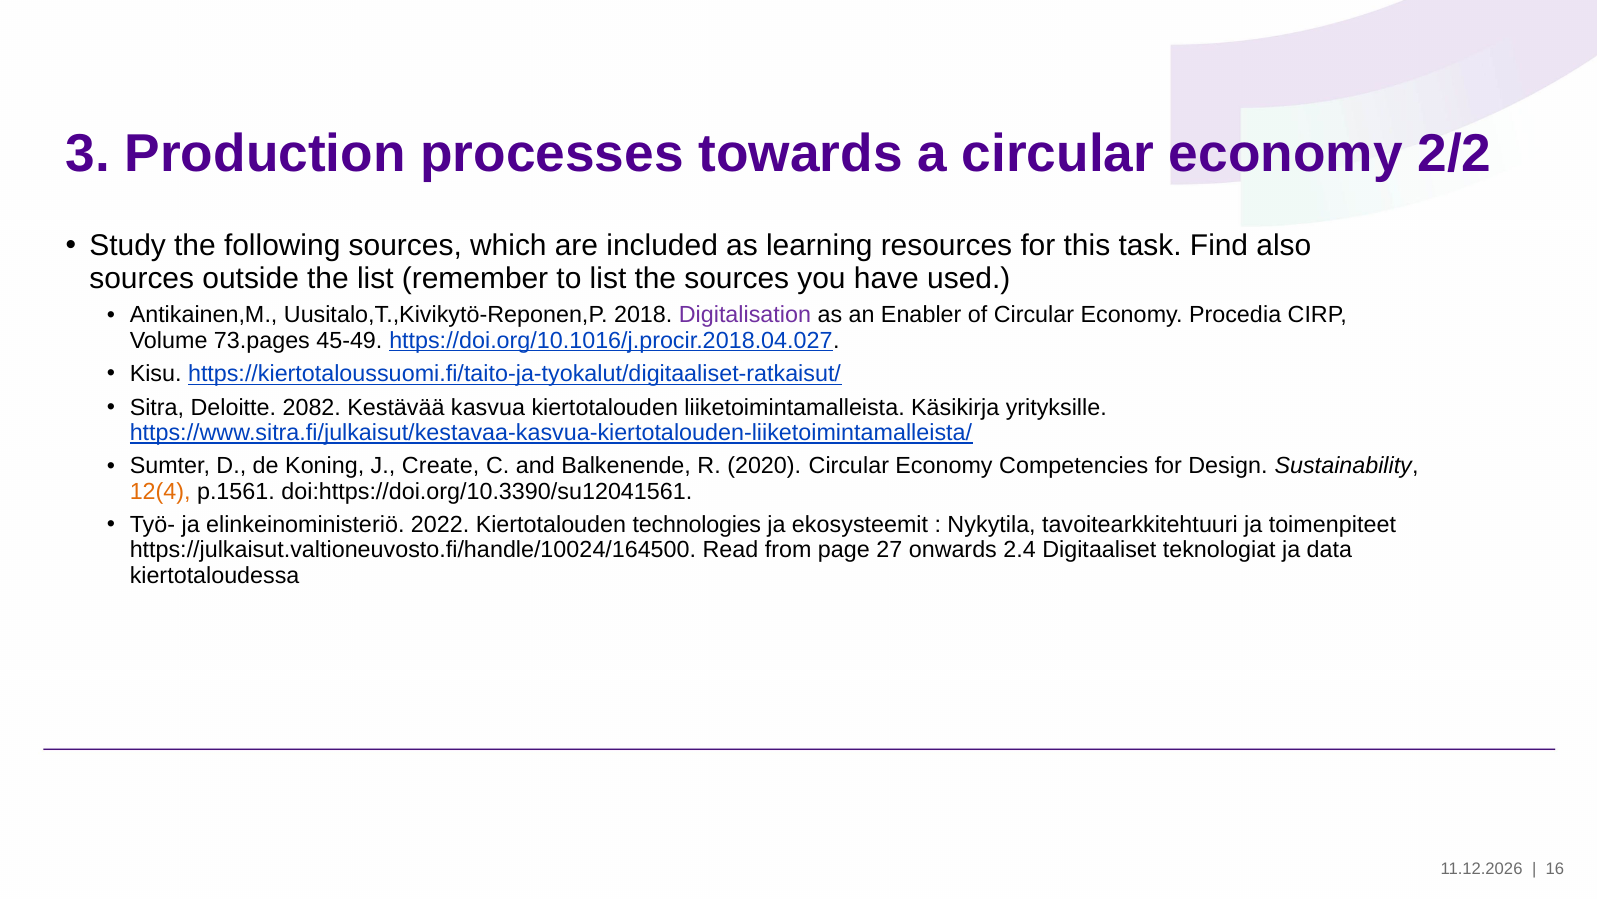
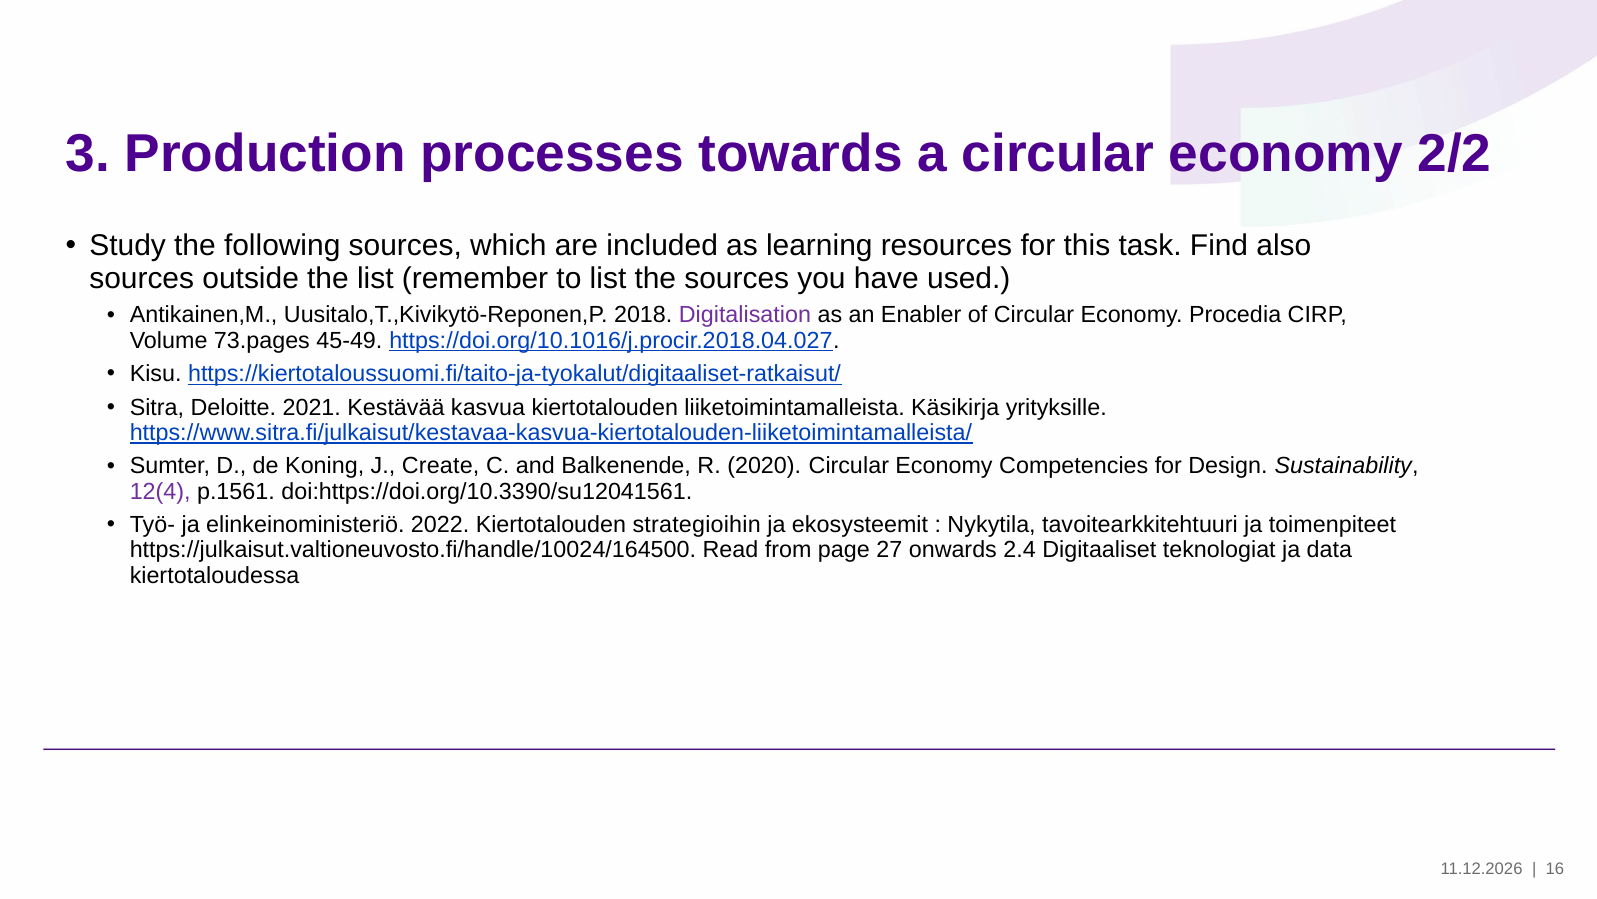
2082: 2082 -> 2021 (312, 407)
12(4 colour: orange -> purple (160, 491)
technologies: technologies -> strategioihin (697, 525)
